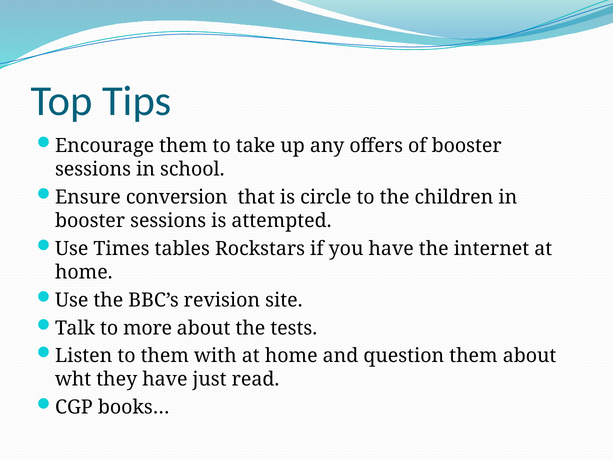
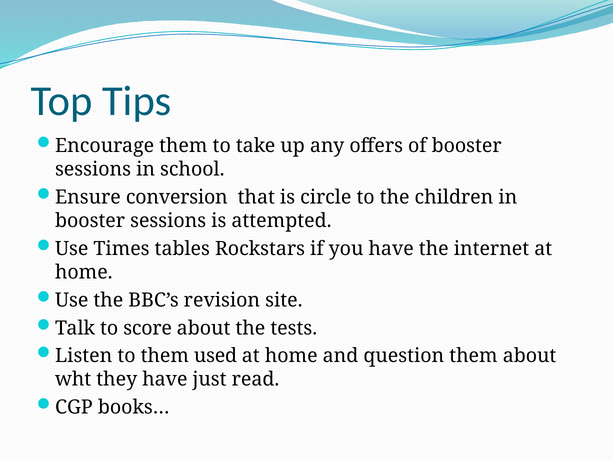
more: more -> score (148, 328)
with: with -> used (215, 356)
